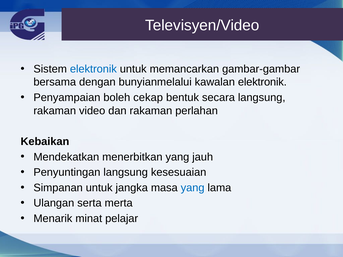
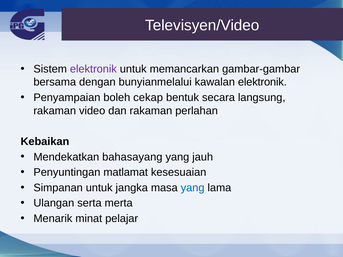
elektronik colour: blue -> purple (93, 69)
menerbitkan: menerbitkan -> bahasayang (132, 157)
Penyuntingan langsung: langsung -> matlamat (126, 172)
